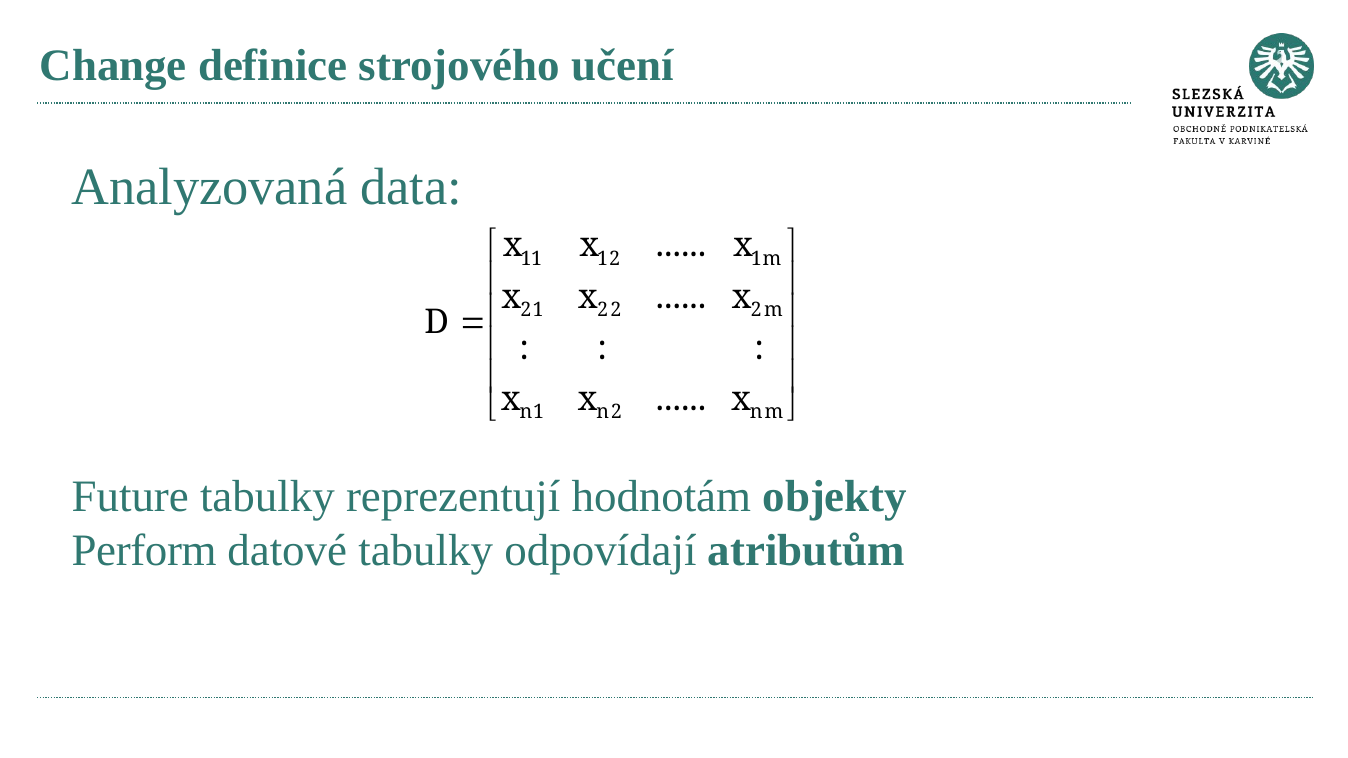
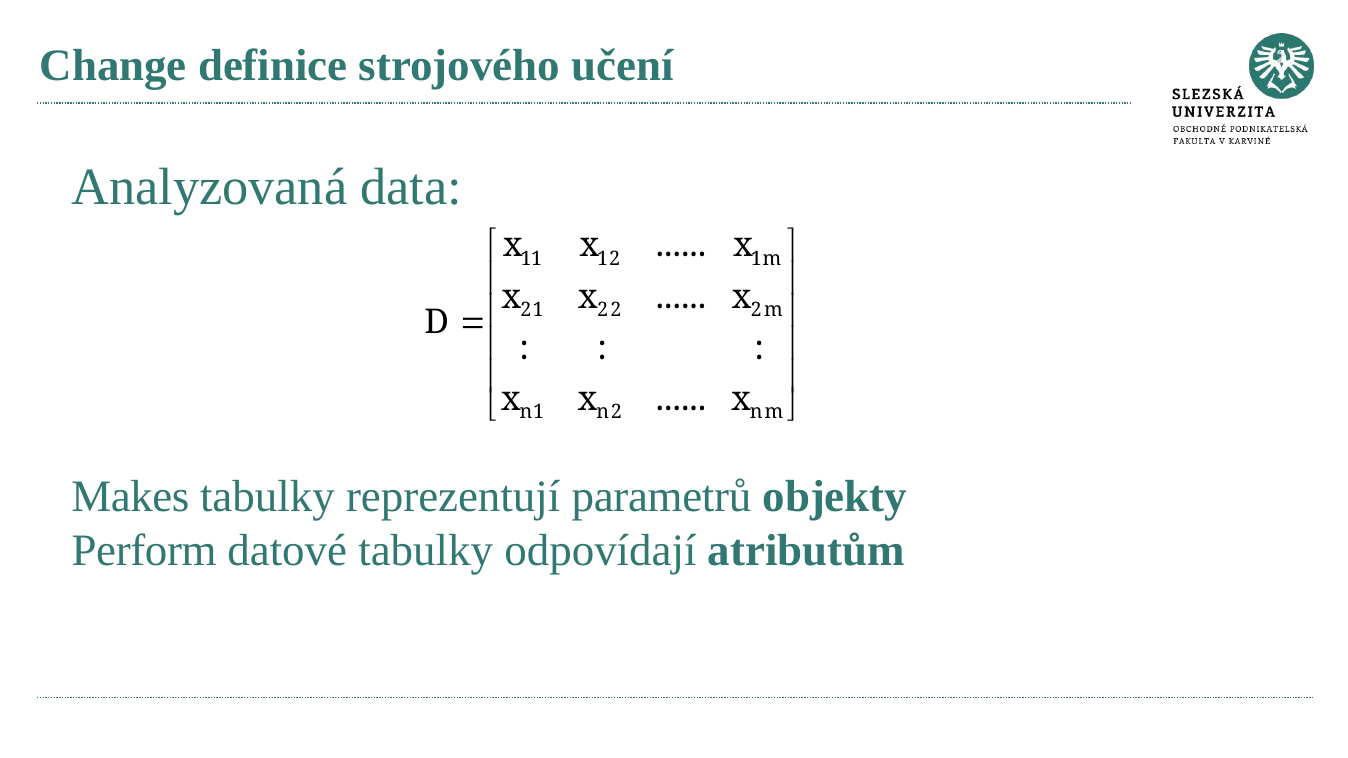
Future: Future -> Makes (130, 497)
hodnotám: hodnotám -> parametrů (661, 497)
